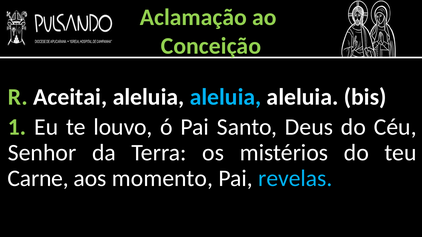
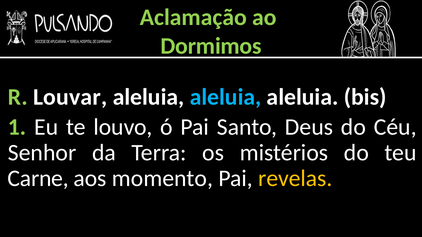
Conceição: Conceição -> Dormimos (211, 46)
Aceitai: Aceitai -> Louvar (70, 97)
revelas colour: light blue -> yellow (295, 179)
